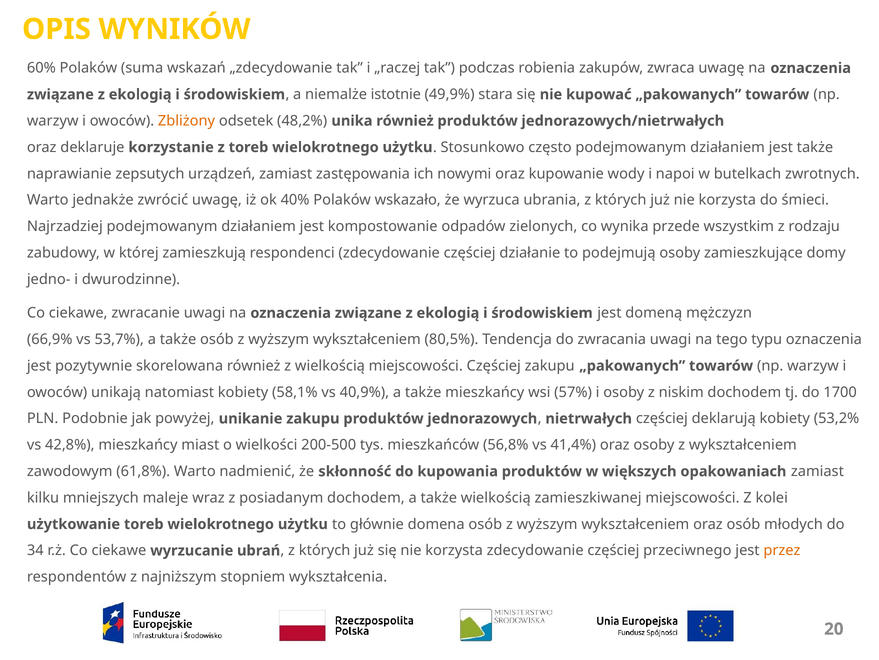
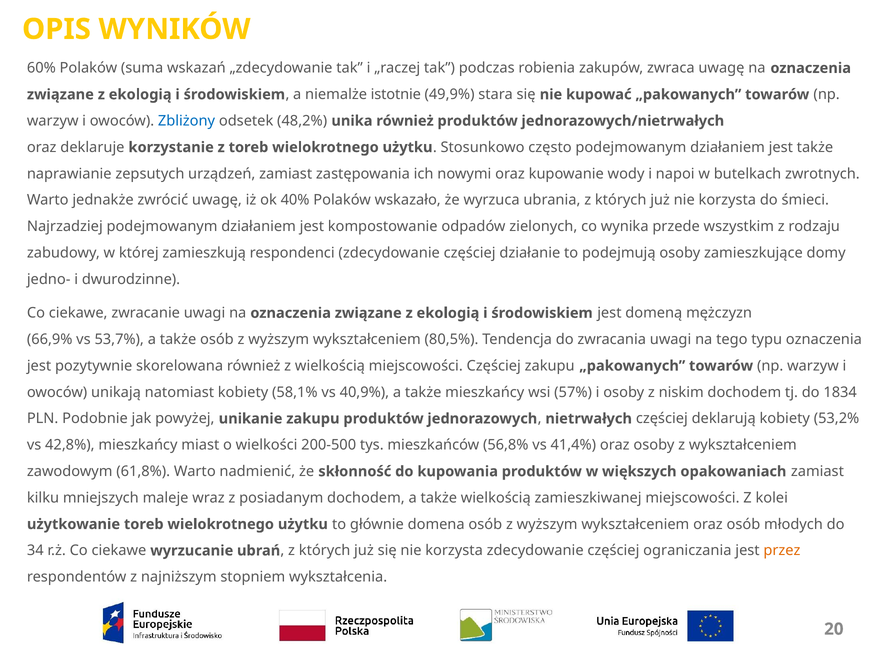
Zbliżony colour: orange -> blue (186, 121)
1700: 1700 -> 1834 (840, 392)
przeciwnego: przeciwnego -> ograniczania (687, 550)
